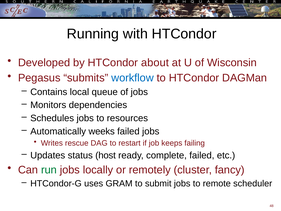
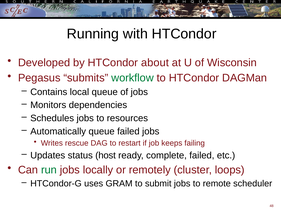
workflow colour: blue -> green (133, 78)
Automatically weeks: weeks -> queue (102, 131)
fancy: fancy -> loops (230, 170)
